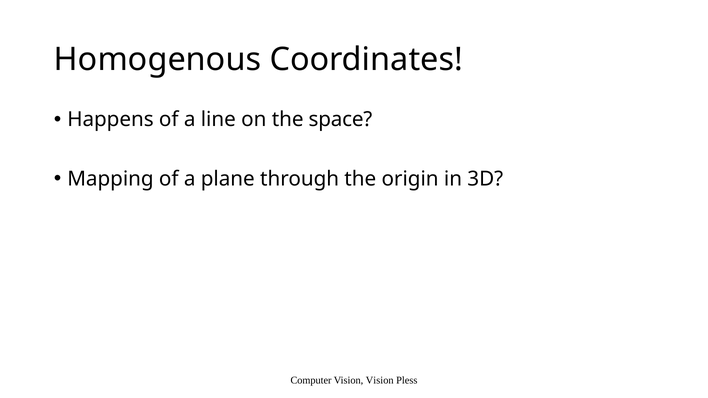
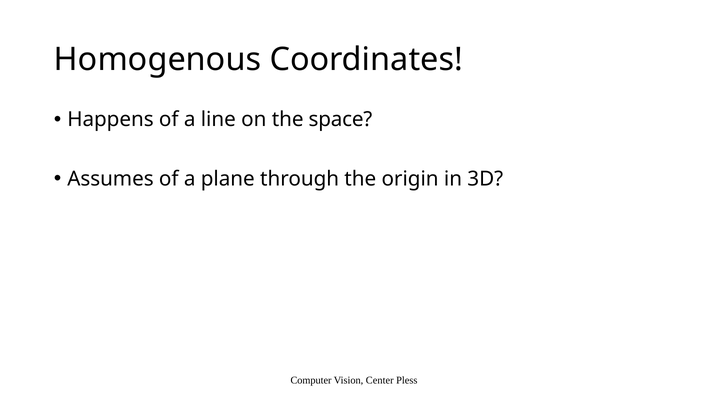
Mapping: Mapping -> Assumes (110, 179)
Vision Vision: Vision -> Center (380, 380)
